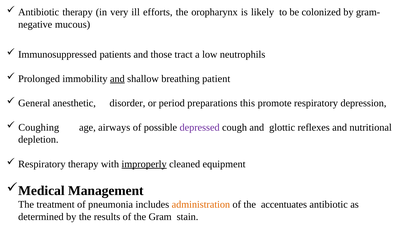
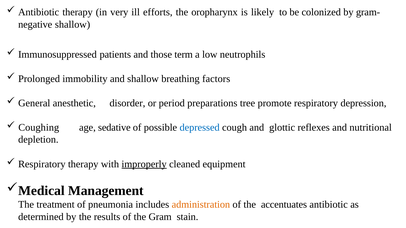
mucous: mucous -> shallow (73, 24)
tract: tract -> term (184, 54)
and underline: present -> none (117, 79)
patient: patient -> factors (216, 79)
this: this -> tree (248, 103)
airways: airways -> sedative (114, 128)
depressed colour: purple -> blue (200, 128)
